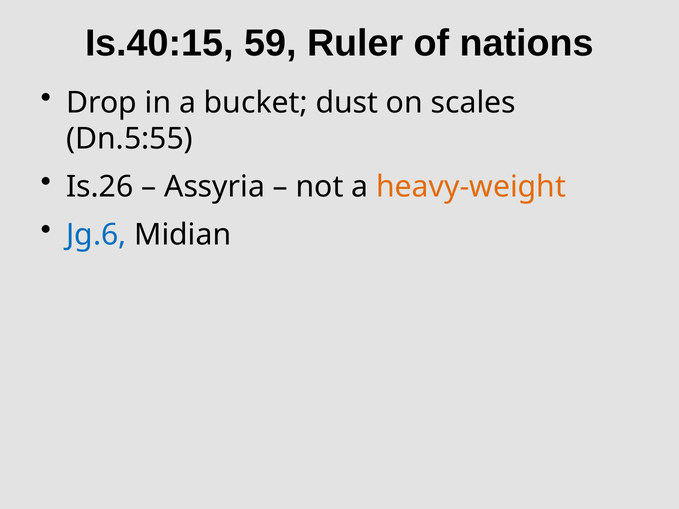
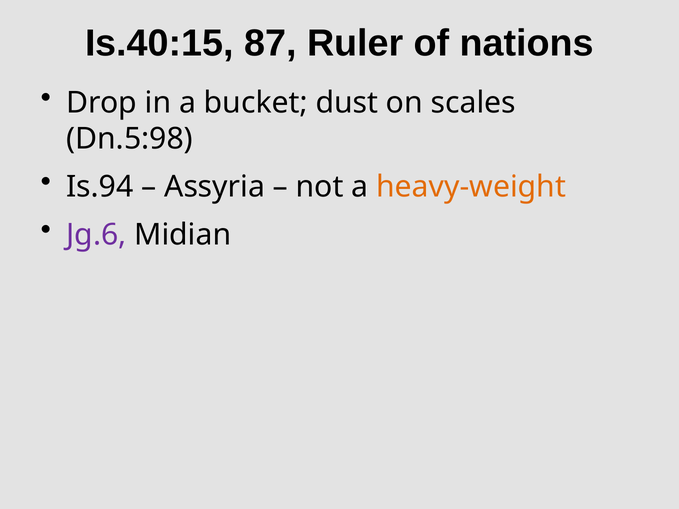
59: 59 -> 87 (270, 43)
Dn.5:55: Dn.5:55 -> Dn.5:98 (130, 139)
Is.26: Is.26 -> Is.94 (100, 187)
Jg.6 colour: blue -> purple (96, 235)
